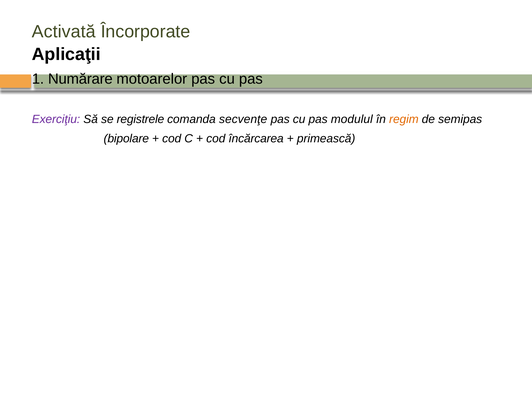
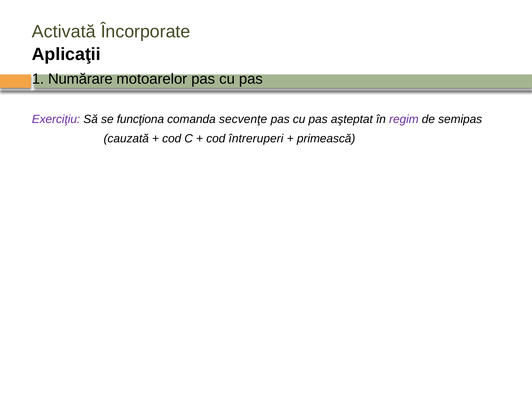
registrele: registrele -> funcţiona (140, 119)
modulul: modulul -> aşteptat (352, 119)
regim colour: orange -> purple (404, 119)
bipolare: bipolare -> cauzată (126, 139)
încărcarea: încărcarea -> întreruperi (256, 139)
